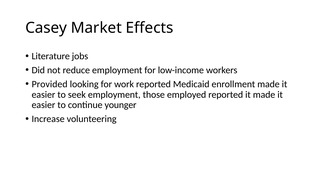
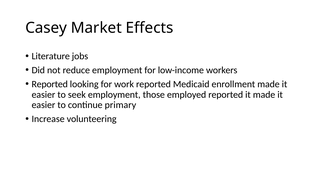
Provided: Provided -> Reported (50, 84)
younger: younger -> primary (120, 105)
